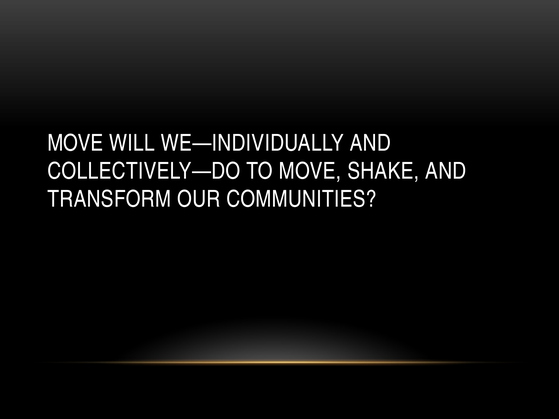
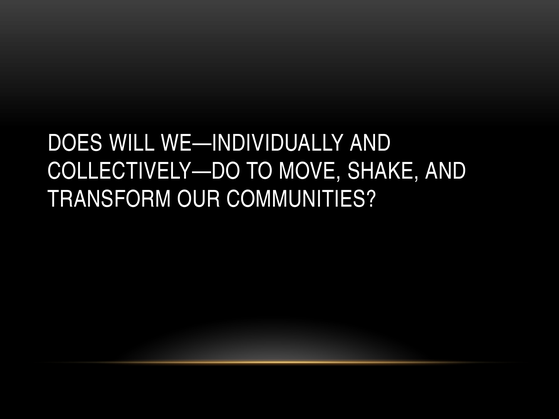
MOVE: MOVE -> DOES (75, 143)
